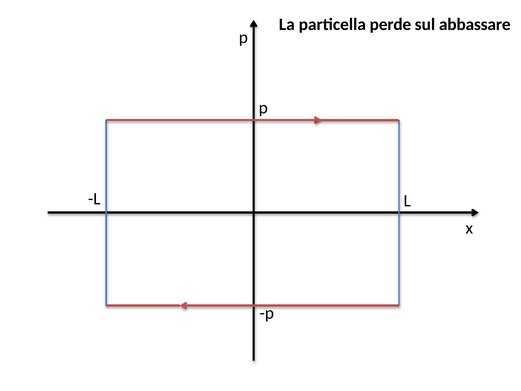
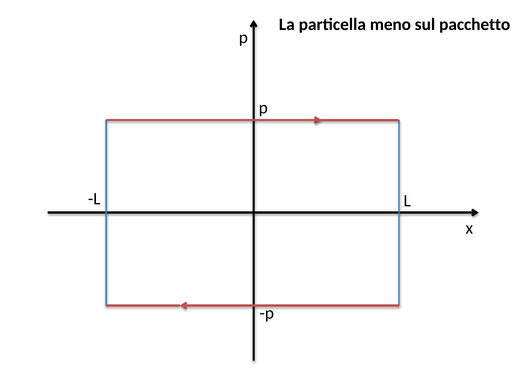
perde: perde -> meno (390, 24)
abbassare: abbassare -> pacchetto (475, 24)
